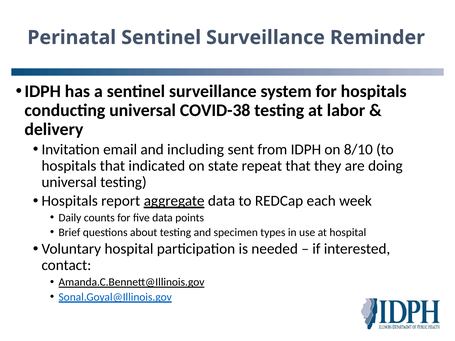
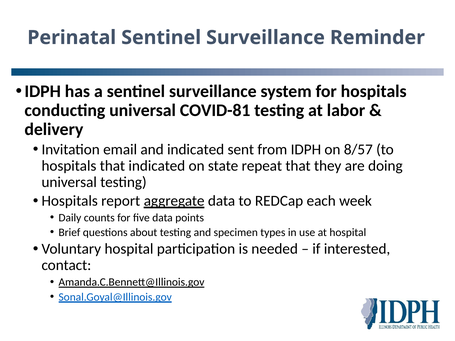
COVID-38: COVID-38 -> COVID-81 (215, 110)
and including: including -> indicated (196, 150)
8/10: 8/10 -> 8/57 (358, 150)
